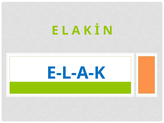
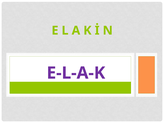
E-L-A-K colour: blue -> purple (76, 73)
